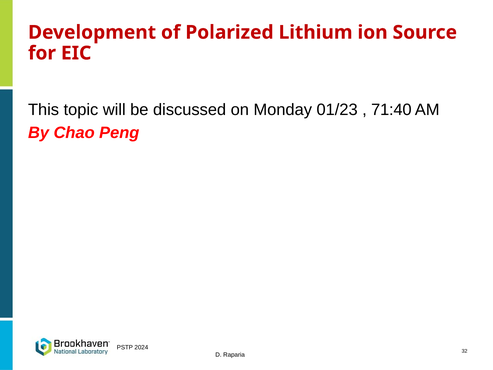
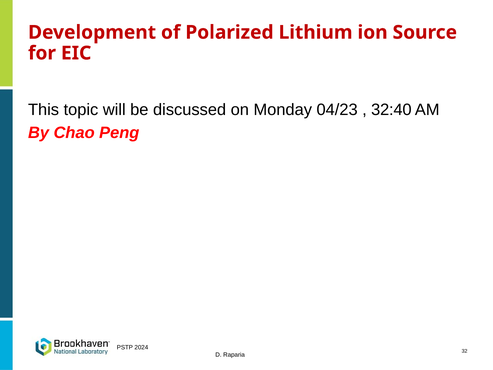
01/23: 01/23 -> 04/23 (337, 110)
71:40: 71:40 -> 32:40 (391, 110)
